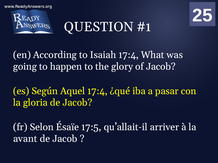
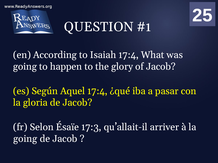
17:5: 17:5 -> 17:3 (91, 127)
avant: avant -> going (25, 139)
